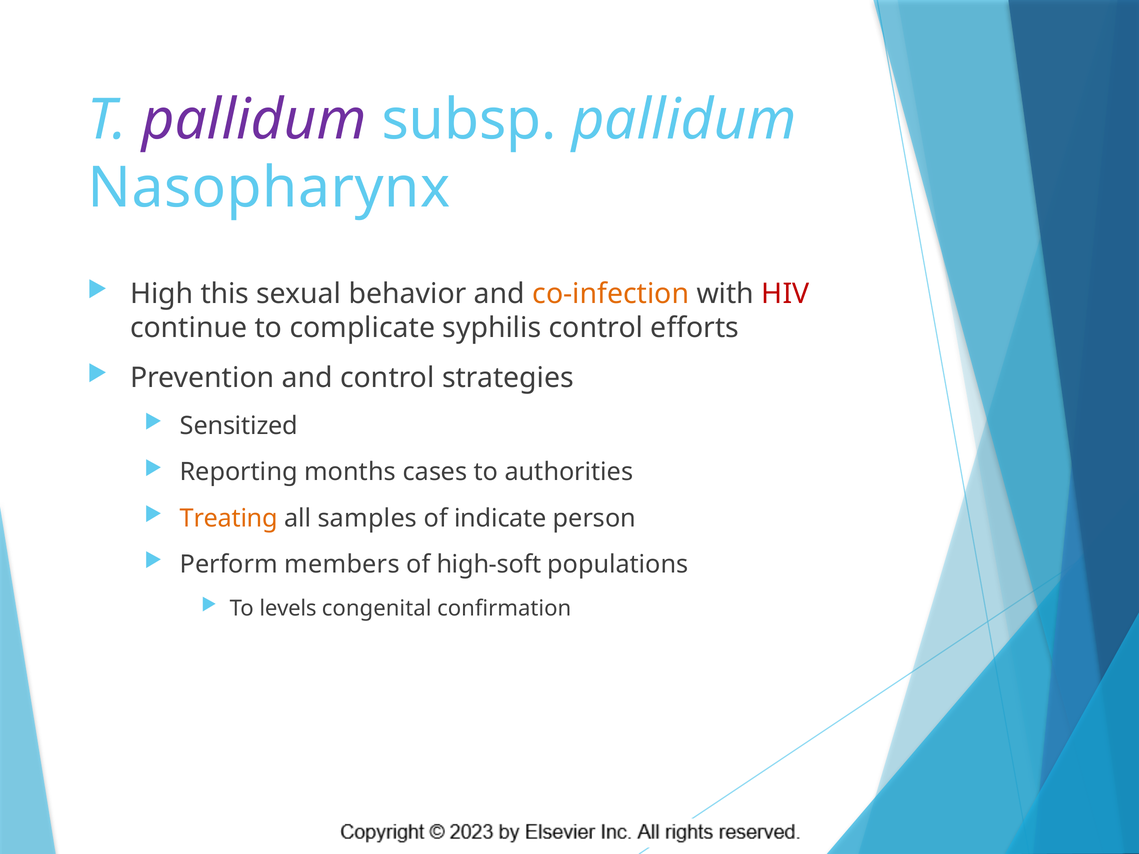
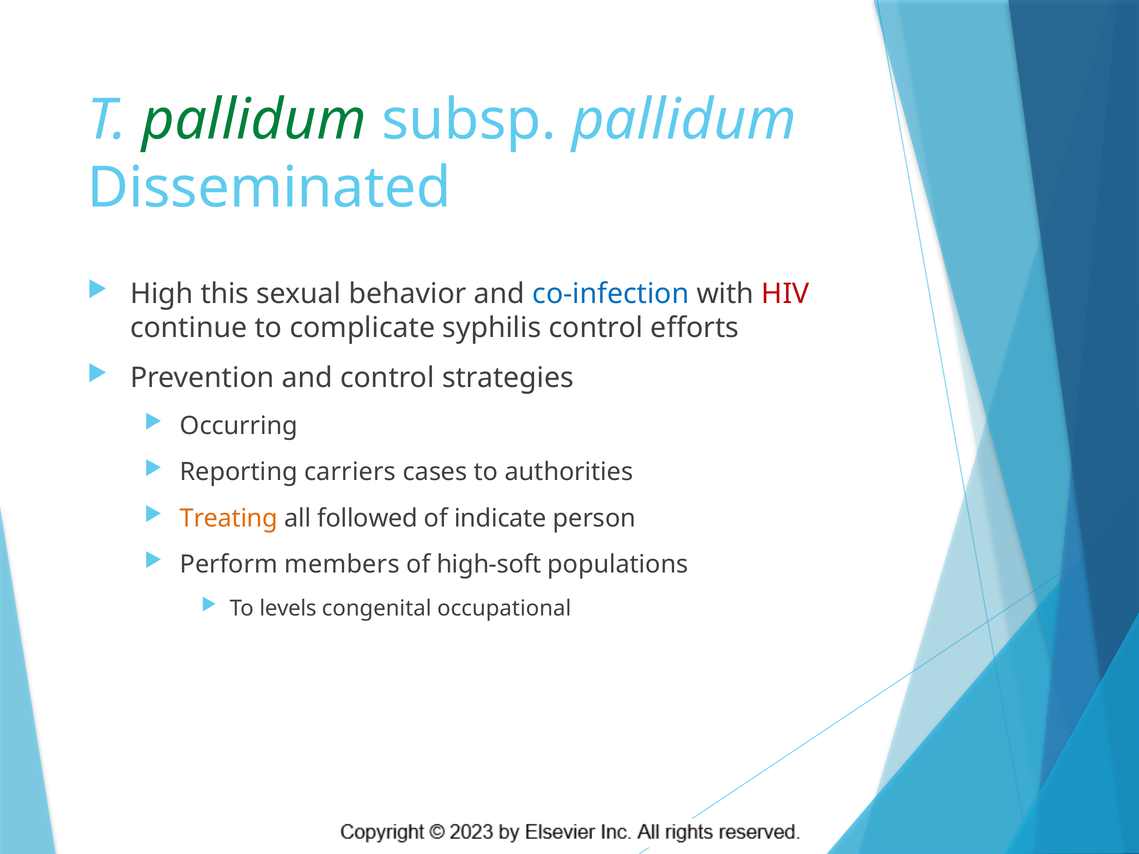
pallidum colour: purple -> green (254, 120)
Nasopharynx: Nasopharynx -> Disseminated (269, 188)
co-infection colour: orange -> blue (611, 294)
Sensitized: Sensitized -> Occurring (239, 426)
months: months -> carriers (350, 472)
samples: samples -> followed (368, 518)
confirmation: confirmation -> occupational (504, 609)
